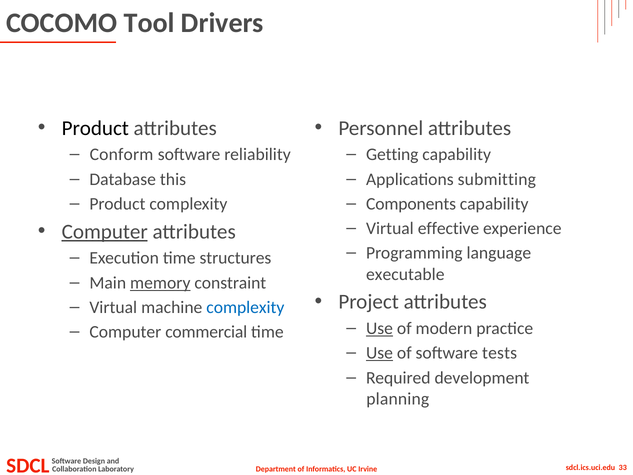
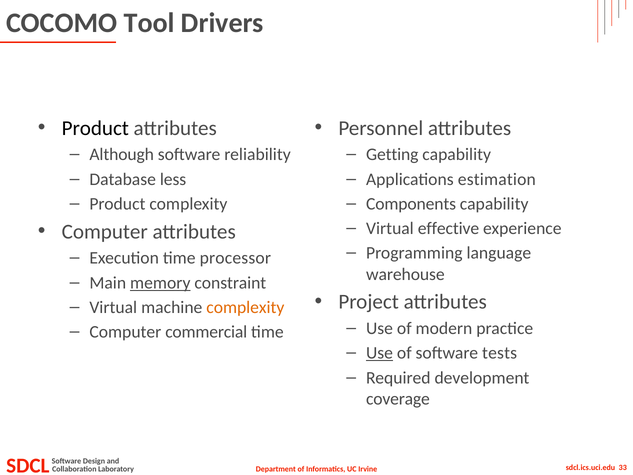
Conform: Conform -> Although (122, 155)
this: this -> less (173, 179)
submitting: submitting -> estimation (497, 179)
Computer underline: present -> none (105, 231)
structures: structures -> processor (235, 258)
executable: executable -> warehouse (405, 274)
complexity colour: blue -> orange (245, 307)
Use underline: present -> none (380, 328)
planning: planning -> coverage (398, 399)
